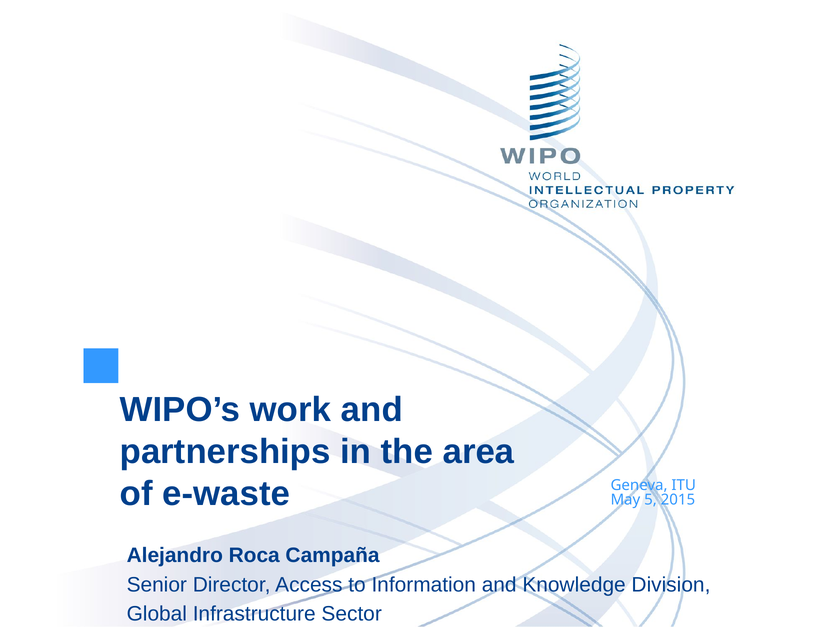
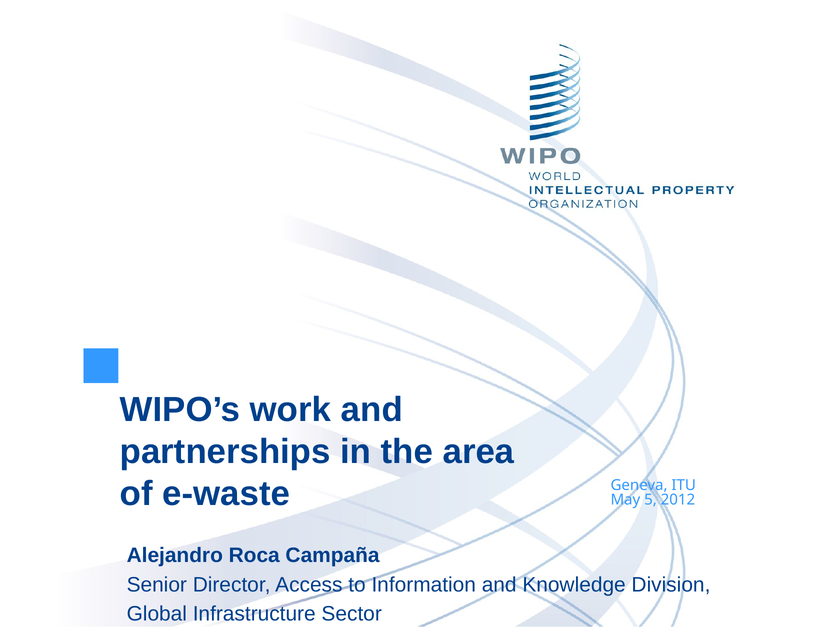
2015: 2015 -> 2012 (678, 500)
